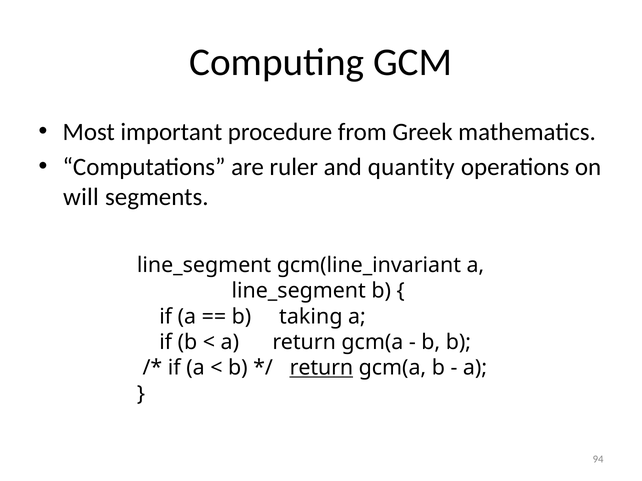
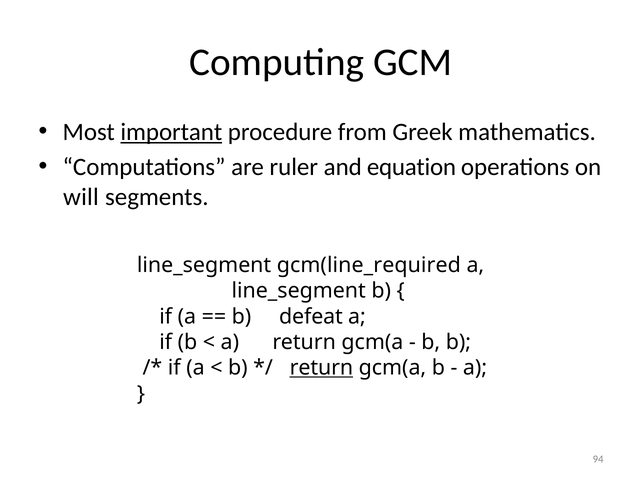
important underline: none -> present (171, 132)
quantity: quantity -> equation (411, 167)
gcm(line_invariant: gcm(line_invariant -> gcm(line_required (369, 265)
taking: taking -> defeat (311, 317)
